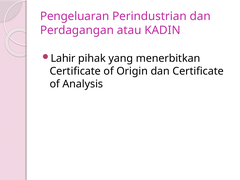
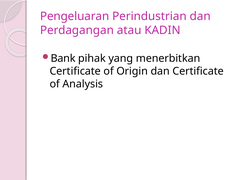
Lahir: Lahir -> Bank (63, 58)
